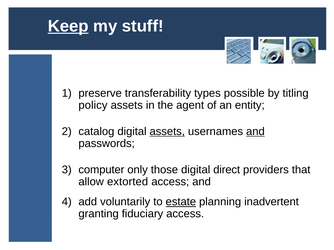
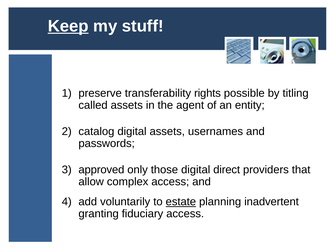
types: types -> rights (208, 93)
policy: policy -> called (93, 105)
assets underline: present -> none (167, 132)
and underline: present -> none (255, 132)
computer: computer -> approved (101, 170)
extorted: extorted -> complex (128, 182)
